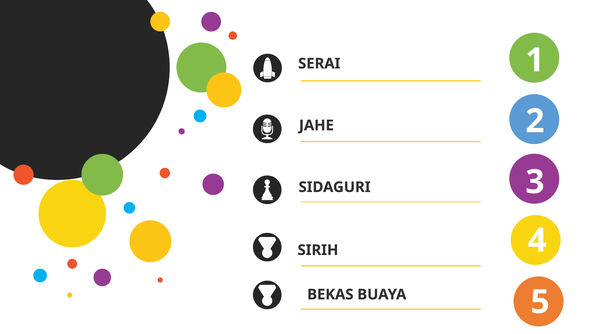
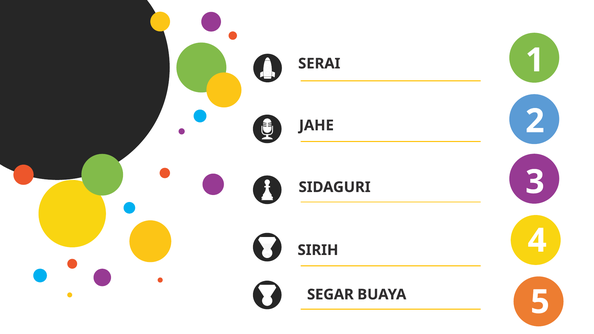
BEKAS: BEKAS -> SEGAR (330, 295)
